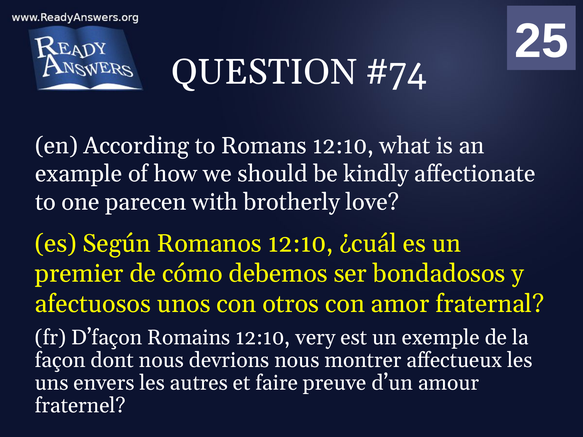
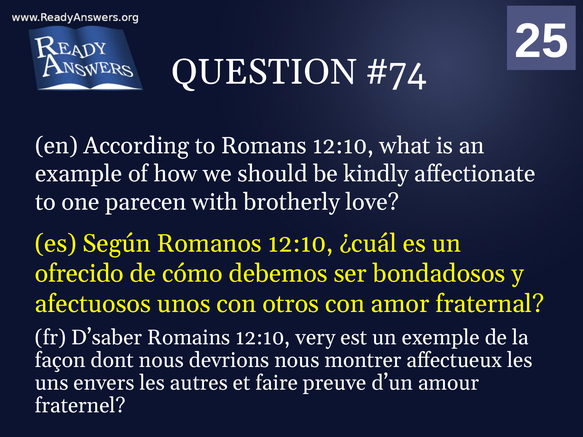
premier: premier -> ofrecido (79, 274)
D’façon: D’façon -> D’saber (107, 338)
